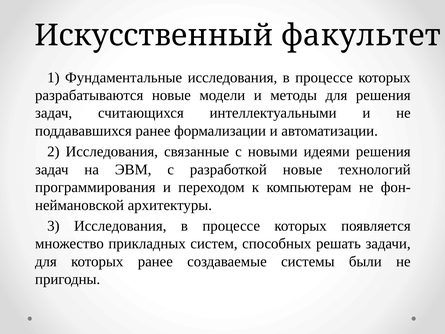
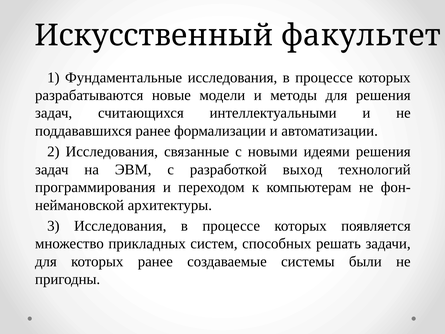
разработкой новые: новые -> выход (303, 169)
